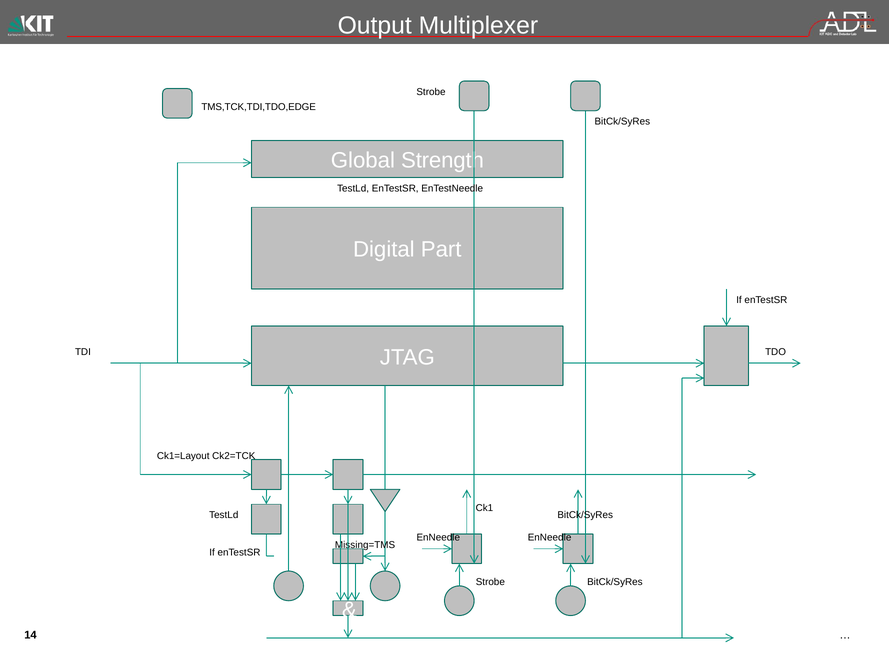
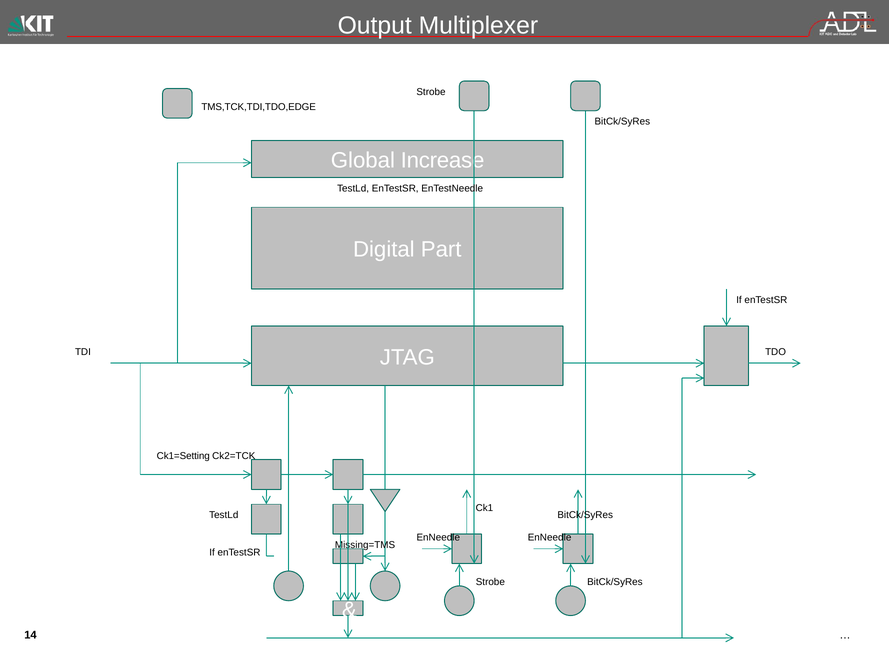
Strength: Strength -> Increase (443, 160)
Ck1=Layout: Ck1=Layout -> Ck1=Setting (183, 456)
